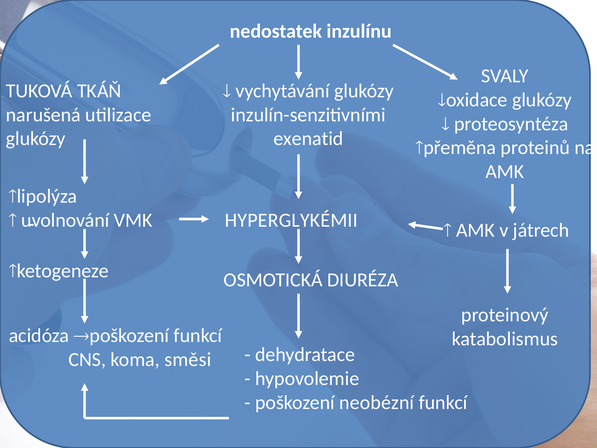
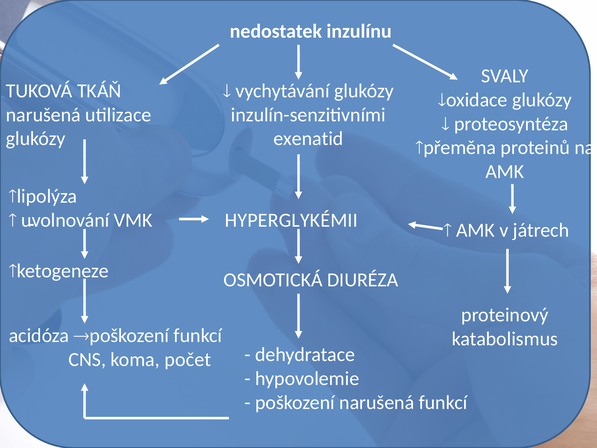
směsi: směsi -> počet (188, 359)
poškození neobézní: neobézní -> narušená (377, 402)
